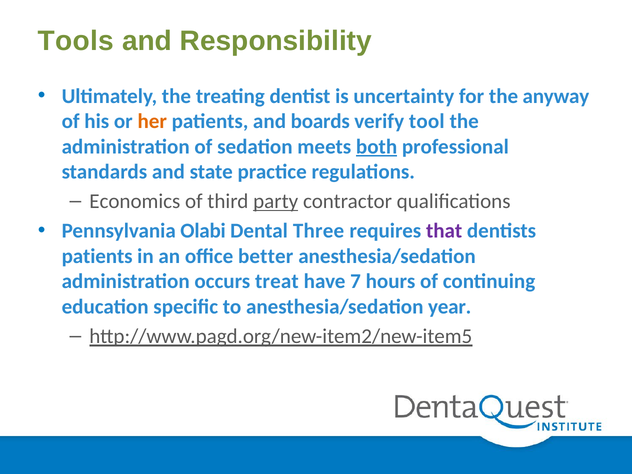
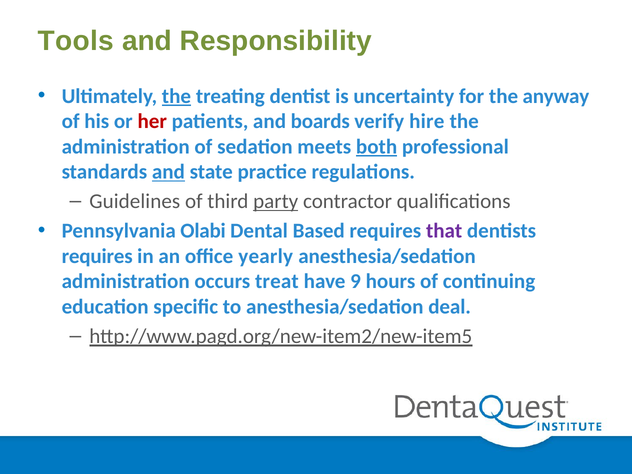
the underline: none -> present (176, 96)
her colour: orange -> red (152, 121)
tool: tool -> hire (427, 121)
and underline: none -> present (168, 172)
Economics: Economics -> Guidelines (135, 201)
Three: Three -> Based (319, 231)
patients: patients -> requires (97, 256)
better: better -> yearly (266, 256)
7: 7 -> 9 (356, 281)
year: year -> deal (450, 307)
